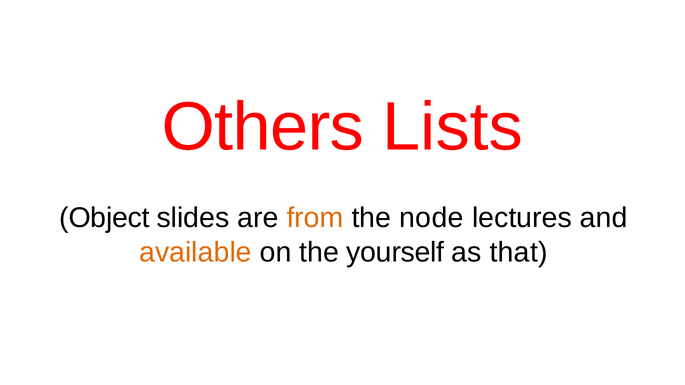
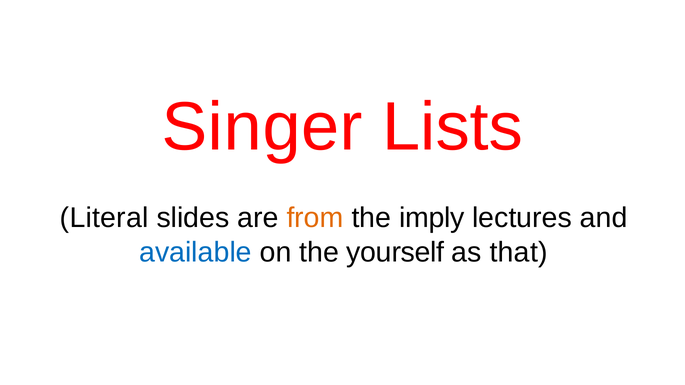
Others: Others -> Singer (262, 127)
Object: Object -> Literal (104, 218)
node: node -> imply (432, 218)
available colour: orange -> blue (195, 252)
